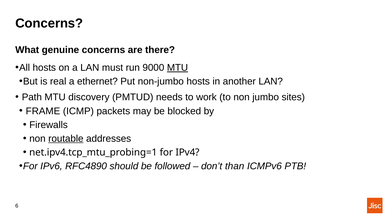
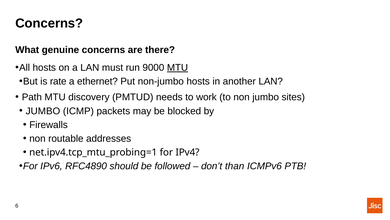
real: real -> rate (58, 81)
FRAME: FRAME -> JUMBO (43, 111)
routable underline: present -> none (66, 138)
